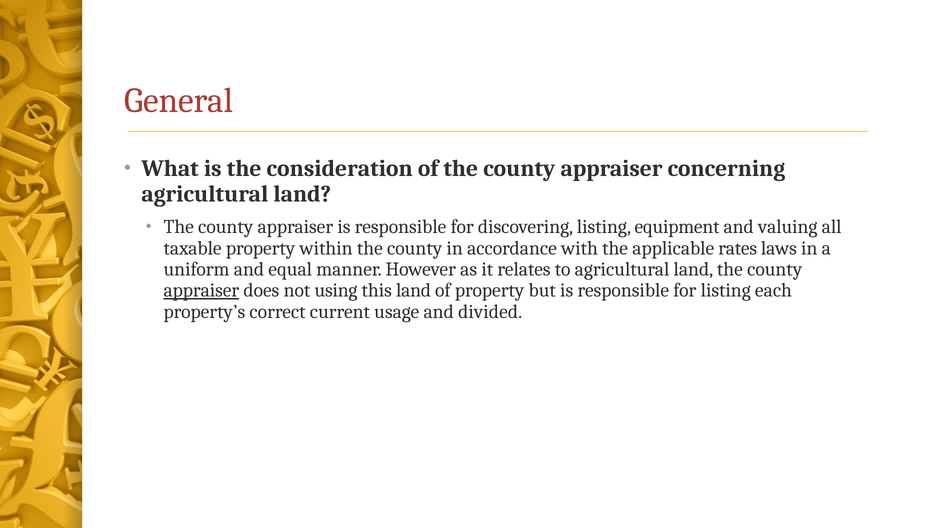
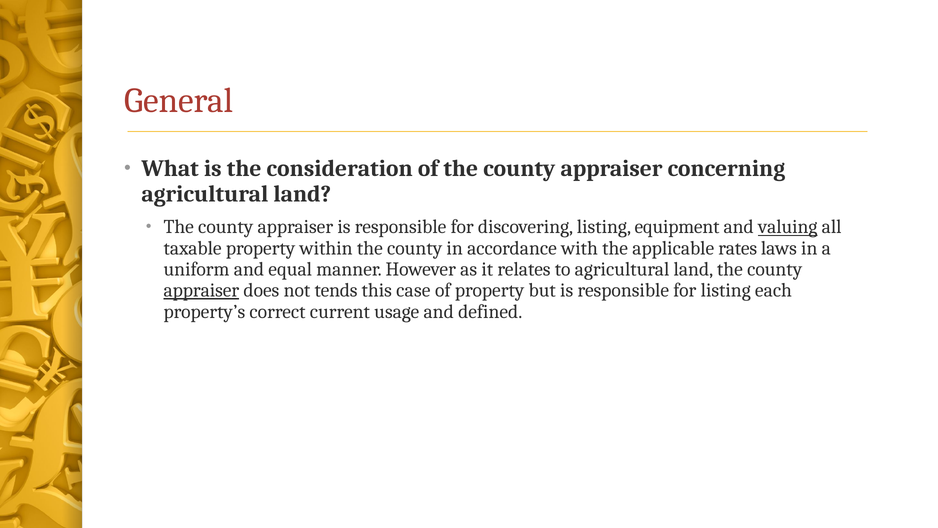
valuing underline: none -> present (788, 227)
using: using -> tends (336, 290)
this land: land -> case (413, 290)
divided: divided -> defined (490, 311)
